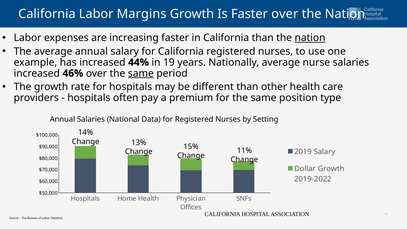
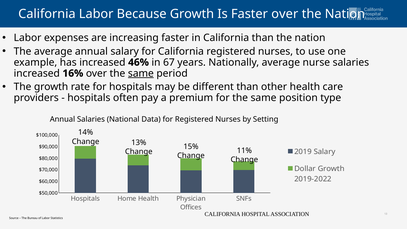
Margins: Margins -> Because (142, 14)
nation underline: present -> none (310, 38)
44%: 44% -> 46% (139, 62)
19: 19 -> 67 (169, 62)
46%: 46% -> 16% (73, 73)
